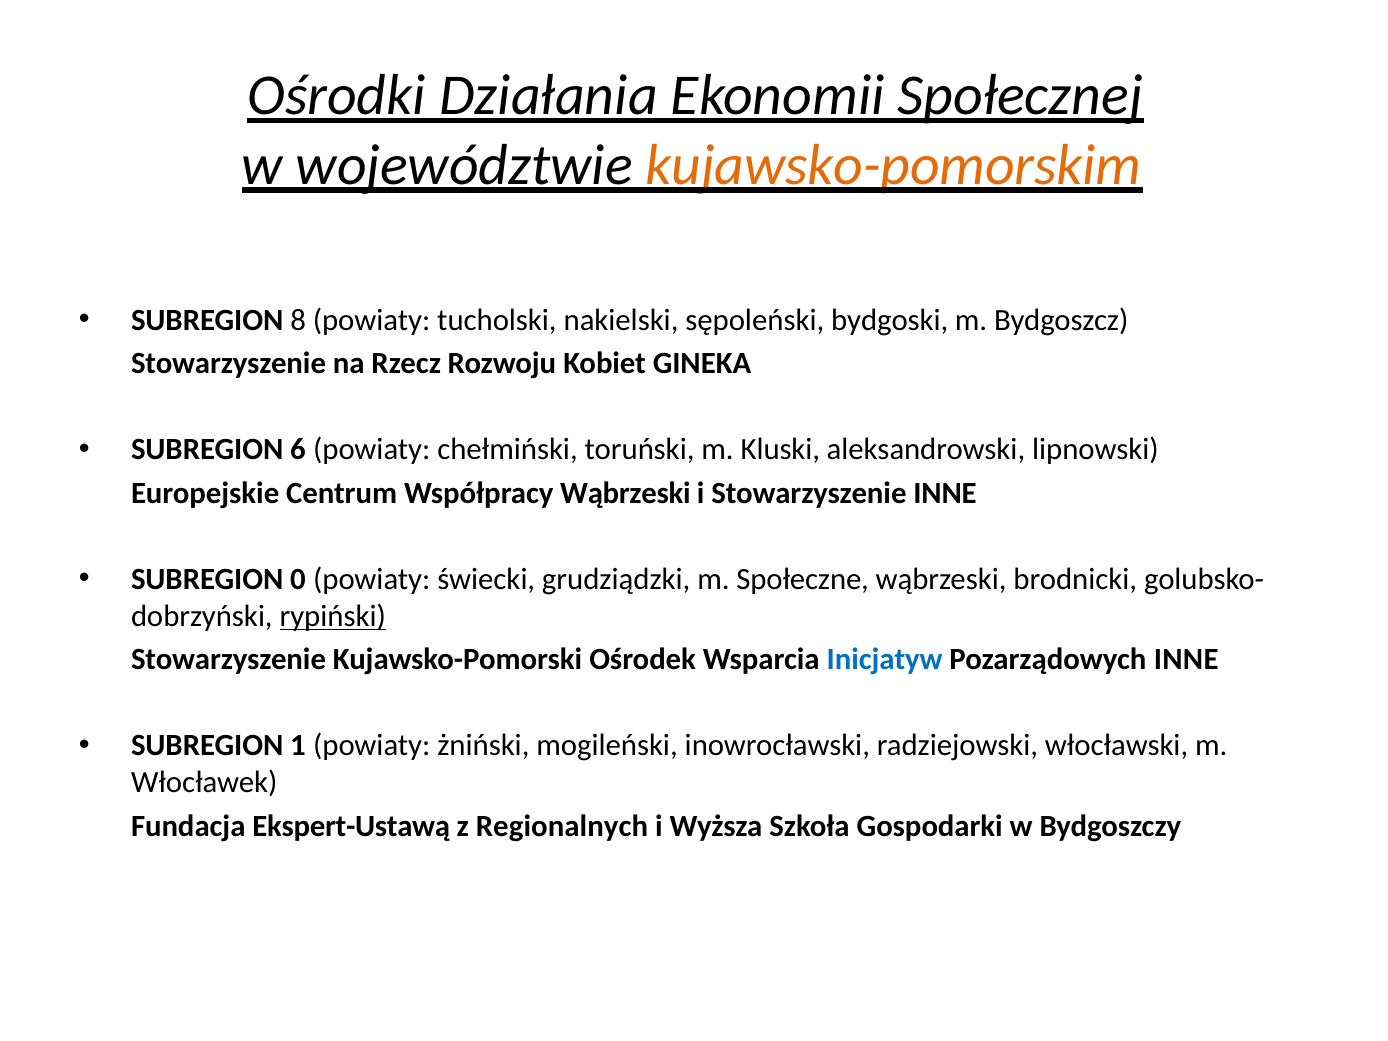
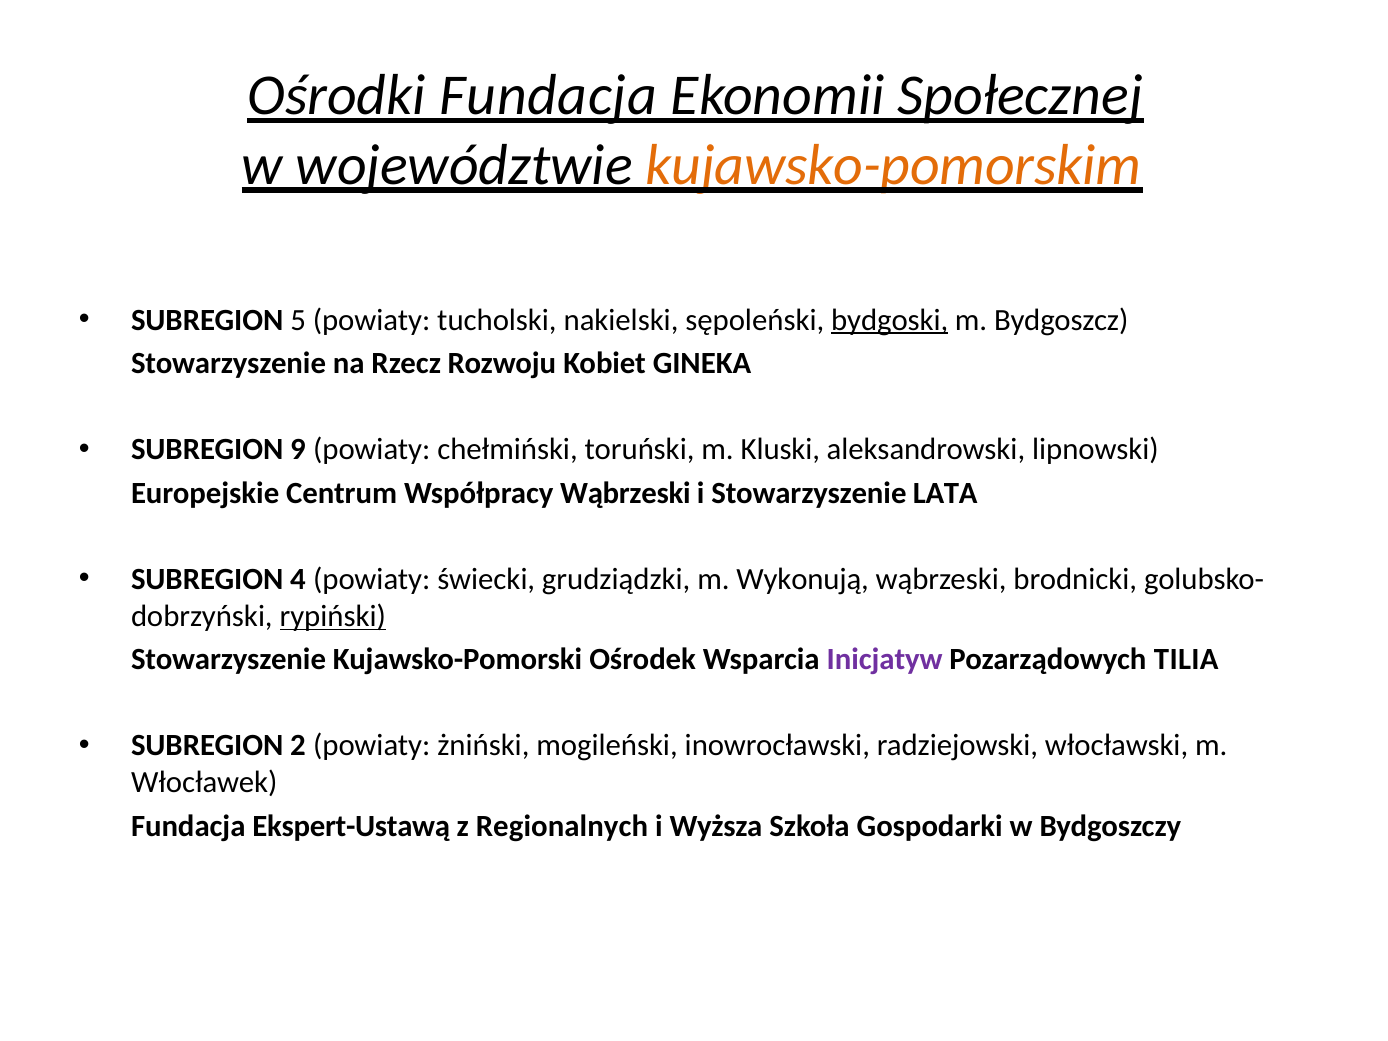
Ośrodki Działania: Działania -> Fundacja (548, 96)
8: 8 -> 5 (298, 320)
bydgoski underline: none -> present (890, 320)
6: 6 -> 9 (298, 450)
Stowarzyszenie INNE: INNE -> LATA (945, 493)
0: 0 -> 4 (298, 579)
Społeczne: Społeczne -> Wykonują (803, 579)
Inicjatyw colour: blue -> purple (885, 659)
Pozarządowych INNE: INNE -> TILIA (1186, 659)
1: 1 -> 2 (298, 746)
